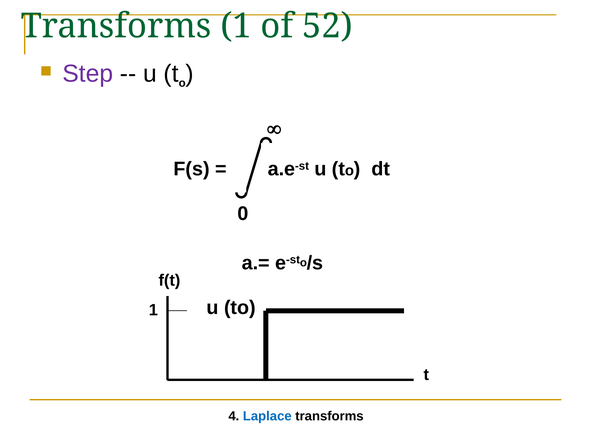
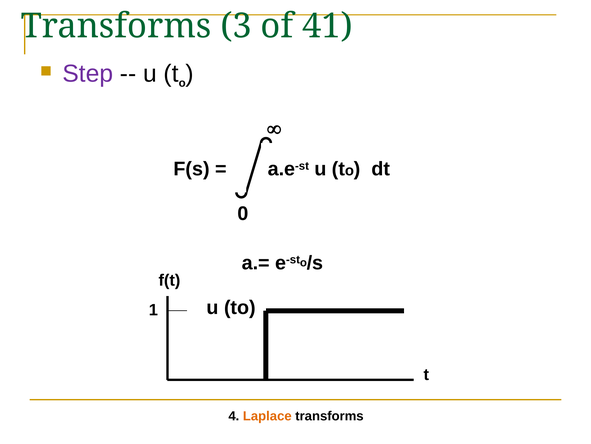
Transforms 1: 1 -> 3 (236, 26)
52: 52 -> 41 (327, 26)
Laplace colour: blue -> orange (267, 416)
